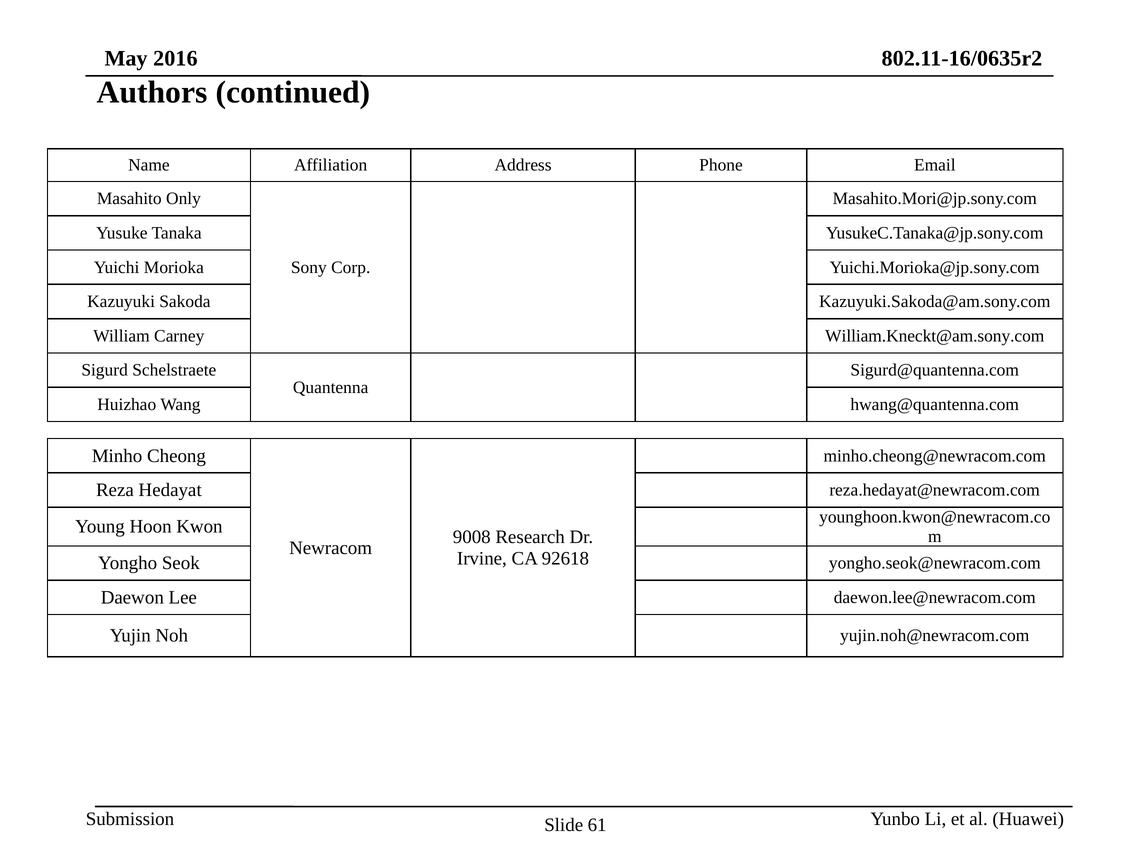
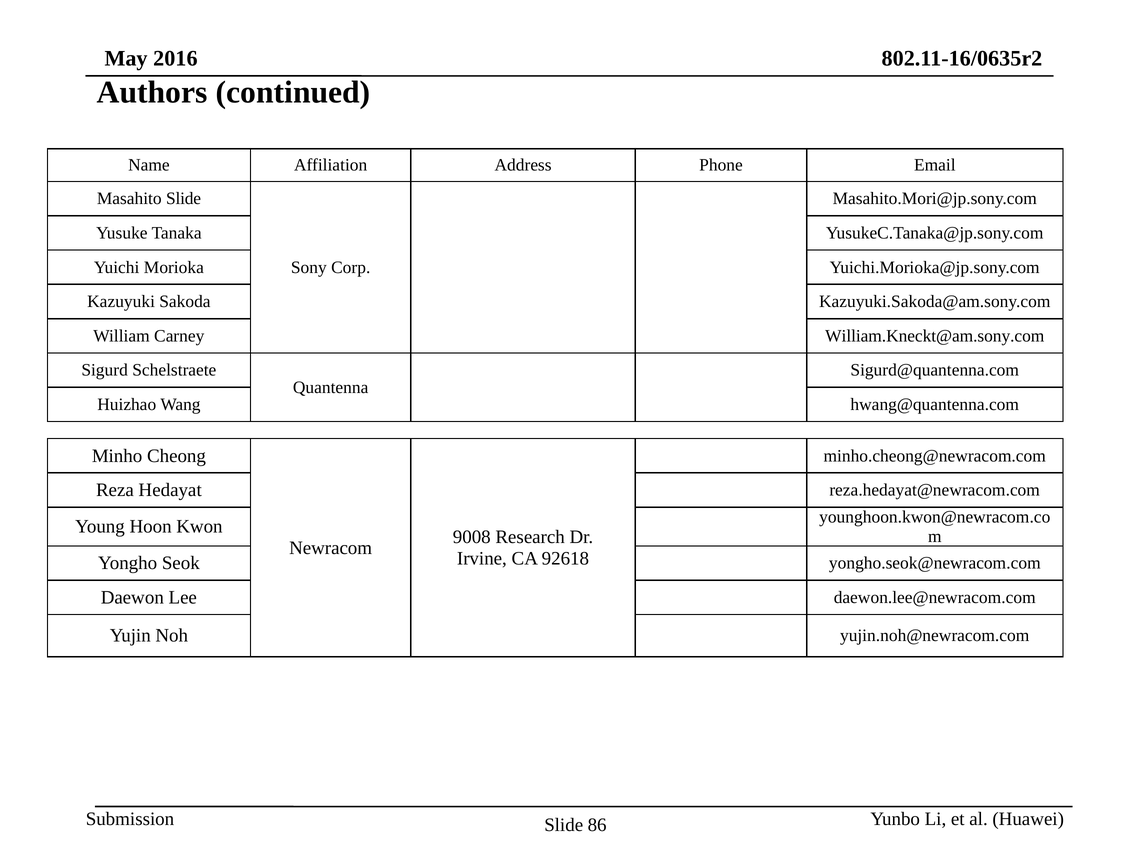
Masahito Only: Only -> Slide (184, 199)
61: 61 -> 86 (597, 825)
